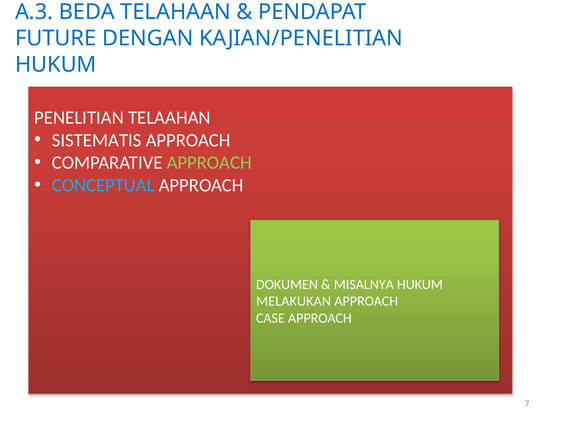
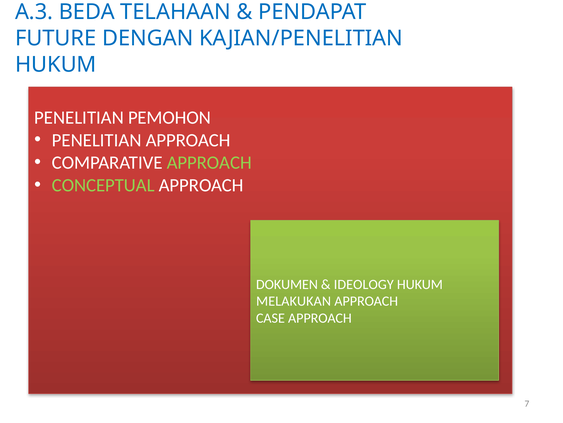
TELAAHAN: TELAAHAN -> PEMOHON (169, 117)
SISTEMATIS: SISTEMATIS -> PENELITIAN (97, 140)
CONCEPTUAL colour: light blue -> light green (103, 185)
MISALNYA: MISALNYA -> IDEOLOGY (364, 284)
